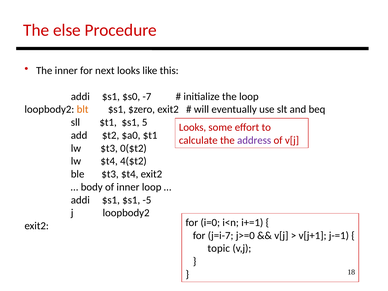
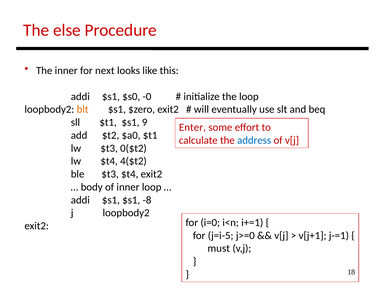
-7: -7 -> -0 (147, 96)
5: 5 -> 9 (145, 122)
Looks: Looks -> Enter (192, 127)
address colour: purple -> blue (254, 140)
-5: -5 -> -8 (147, 200)
j=i-7: j=i-7 -> j=i-5 (221, 235)
topic: topic -> must (219, 248)
